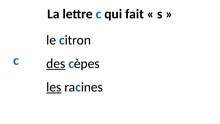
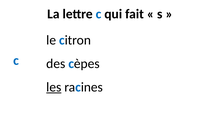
des underline: present -> none (56, 63)
